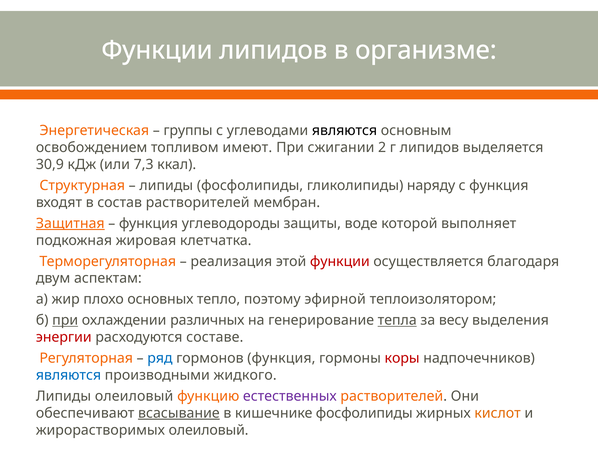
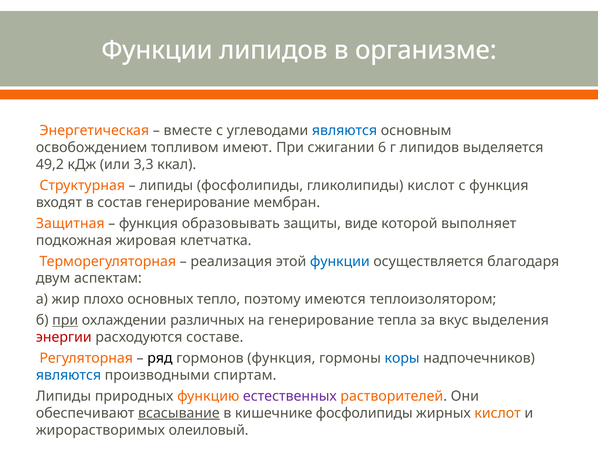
группы: группы -> вместе (188, 130)
являются colour: black -> blue (345, 130)
2: 2 -> 6 (382, 147)
30,9: 30,9 -> 49,2 (50, 164)
7,3: 7,3 -> 3,3 (144, 164)
гликолипиды наряду: наряду -> кислот (431, 185)
состав растворителей: растворителей -> генерирование (198, 202)
Защитная underline: present -> none (70, 223)
углеводороды: углеводороды -> образовывать (231, 223)
воде: воде -> виде (361, 223)
функции colour: red -> blue (340, 261)
эфирной: эфирной -> имеются (335, 299)
тепла underline: present -> none (397, 320)
весу: весу -> вкус (454, 320)
ряд colour: blue -> black (160, 358)
коры colour: red -> blue (402, 358)
жидкого: жидкого -> спиртам (245, 375)
Липиды олеиловый: олеиловый -> природных (134, 396)
